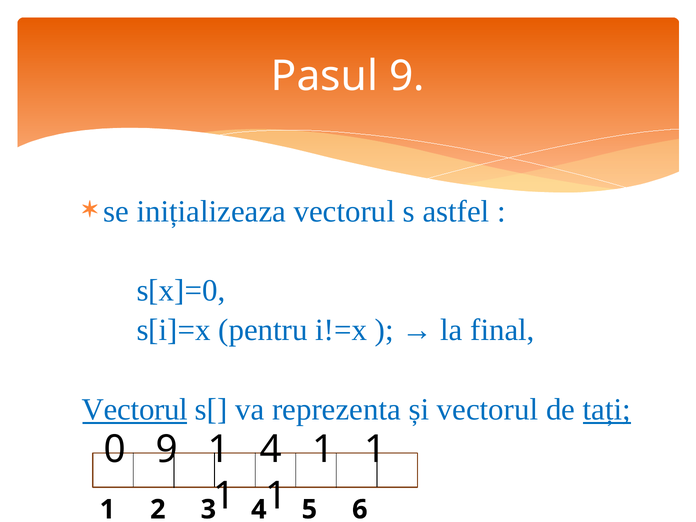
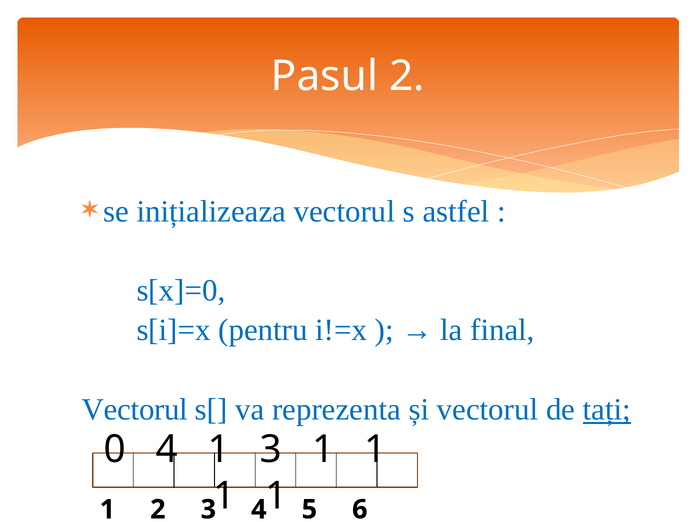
Pasul 9: 9 -> 2 (407, 76)
Vectorul underline: present -> none (135, 410)
0 9: 9 -> 4 (167, 450)
1 4: 4 -> 3 (271, 450)
